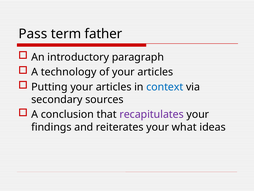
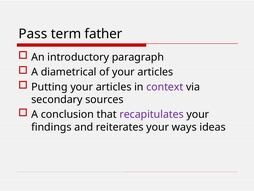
technology: technology -> diametrical (69, 72)
context colour: blue -> purple (165, 87)
what: what -> ways (184, 127)
